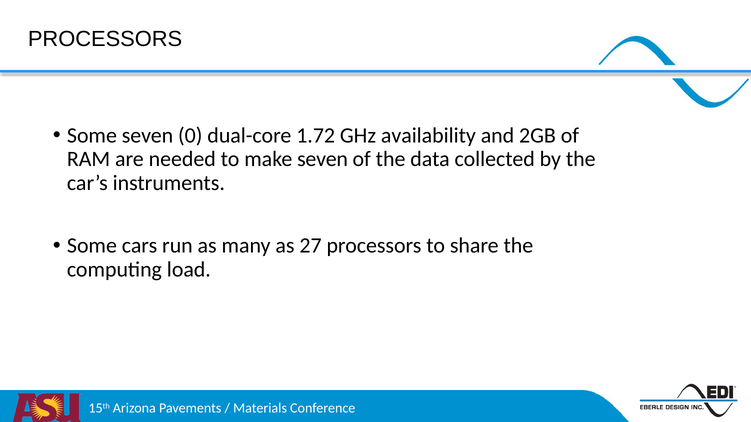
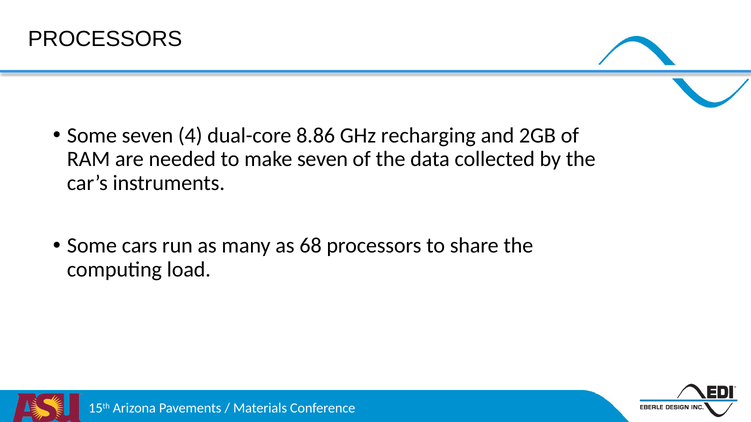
0: 0 -> 4 (190, 136)
1.72: 1.72 -> 8.86 (316, 136)
availability: availability -> recharging (428, 136)
27: 27 -> 68 (311, 246)
